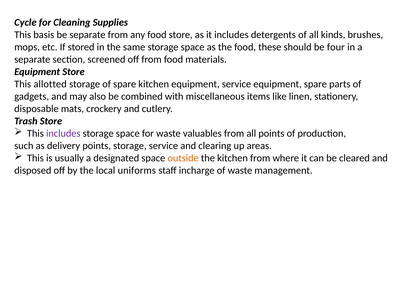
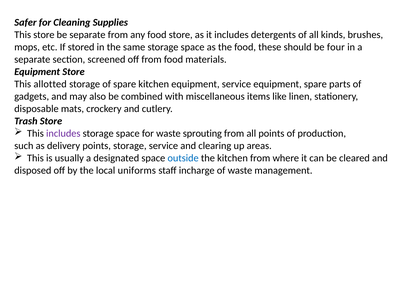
Cycle: Cycle -> Safer (25, 23)
This basis: basis -> store (44, 35)
valuables: valuables -> sprouting (202, 134)
outside colour: orange -> blue (183, 158)
